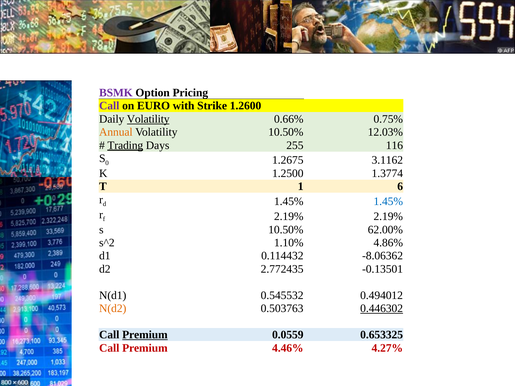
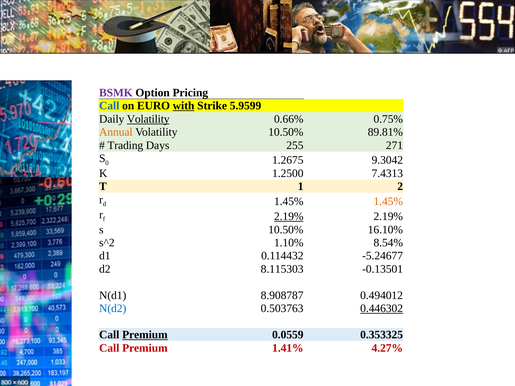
Call colour: purple -> blue (109, 106)
with underline: none -> present (184, 106)
1.2600: 1.2600 -> 5.9599 (246, 106)
12.03%: 12.03% -> 89.81% (385, 132)
Trading underline: present -> none (125, 145)
116: 116 -> 271 (394, 145)
3.1162: 3.1162 -> 9.3042 (387, 160)
1.3774: 1.3774 -> 7.4313 (387, 173)
6: 6 -> 2 (400, 187)
1.45% colour: blue -> orange (388, 202)
2.19% underline: none -> present (289, 217)
62.00%: 62.00% -> 16.10% (385, 230)
4.86%: 4.86% -> 8.54% (388, 243)
-8.06362: -8.06362 -> -5.24677 (383, 256)
2.772435: 2.772435 -> 8.115303 (282, 269)
0.545532: 0.545532 -> 8.908787 (282, 296)
N(d2 colour: orange -> blue (113, 309)
0.653325: 0.653325 -> 0.353325 (382, 335)
4.46%: 4.46% -> 1.41% (288, 348)
